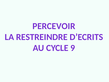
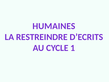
PERCEVOIR: PERCEVOIR -> HUMAINES (54, 26)
9: 9 -> 1 (73, 48)
